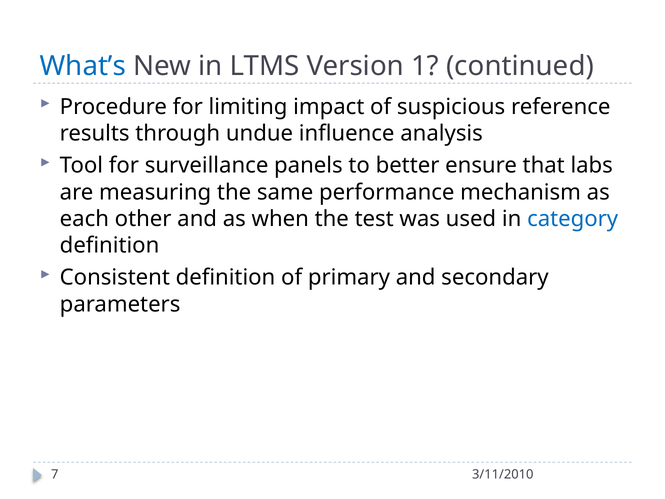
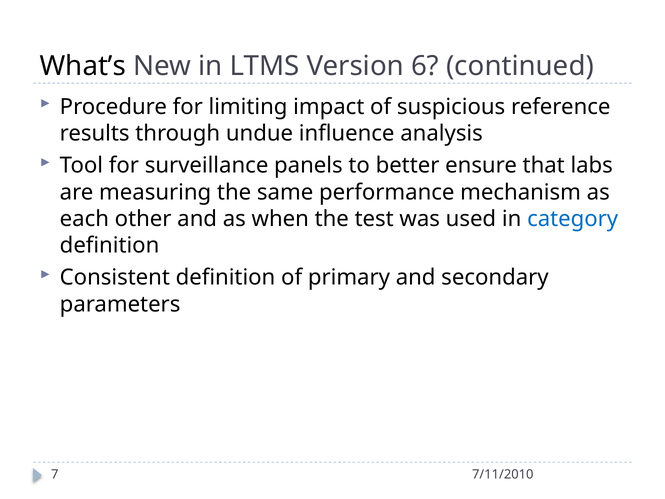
What’s colour: blue -> black (83, 66)
1: 1 -> 6 (425, 66)
3/11/2010: 3/11/2010 -> 7/11/2010 (503, 474)
